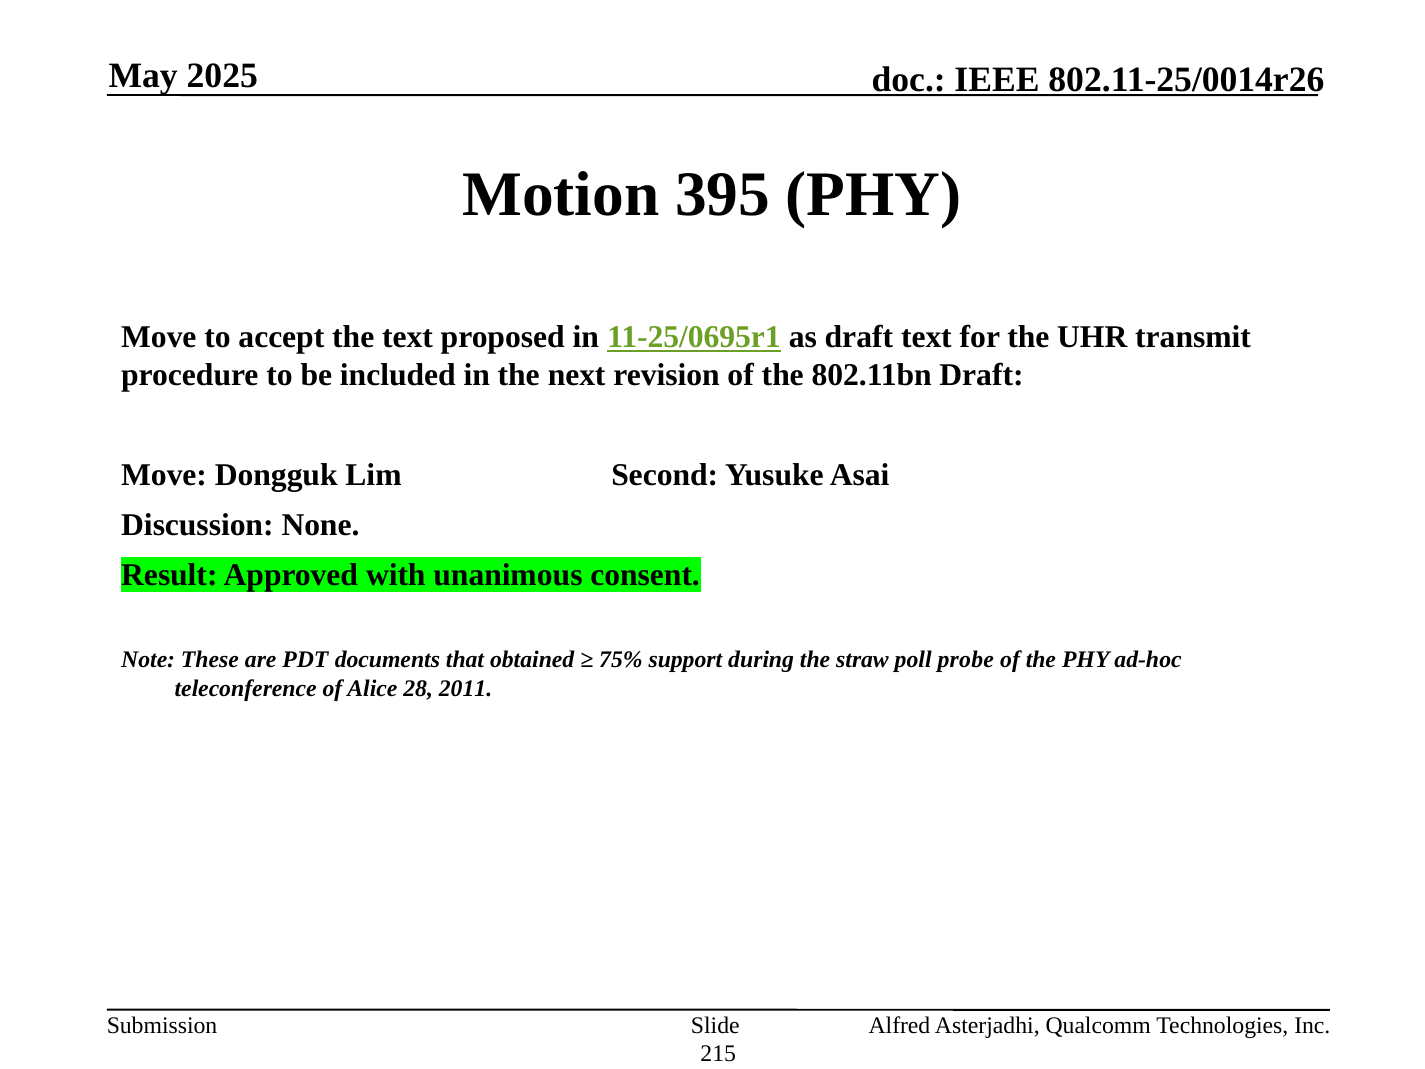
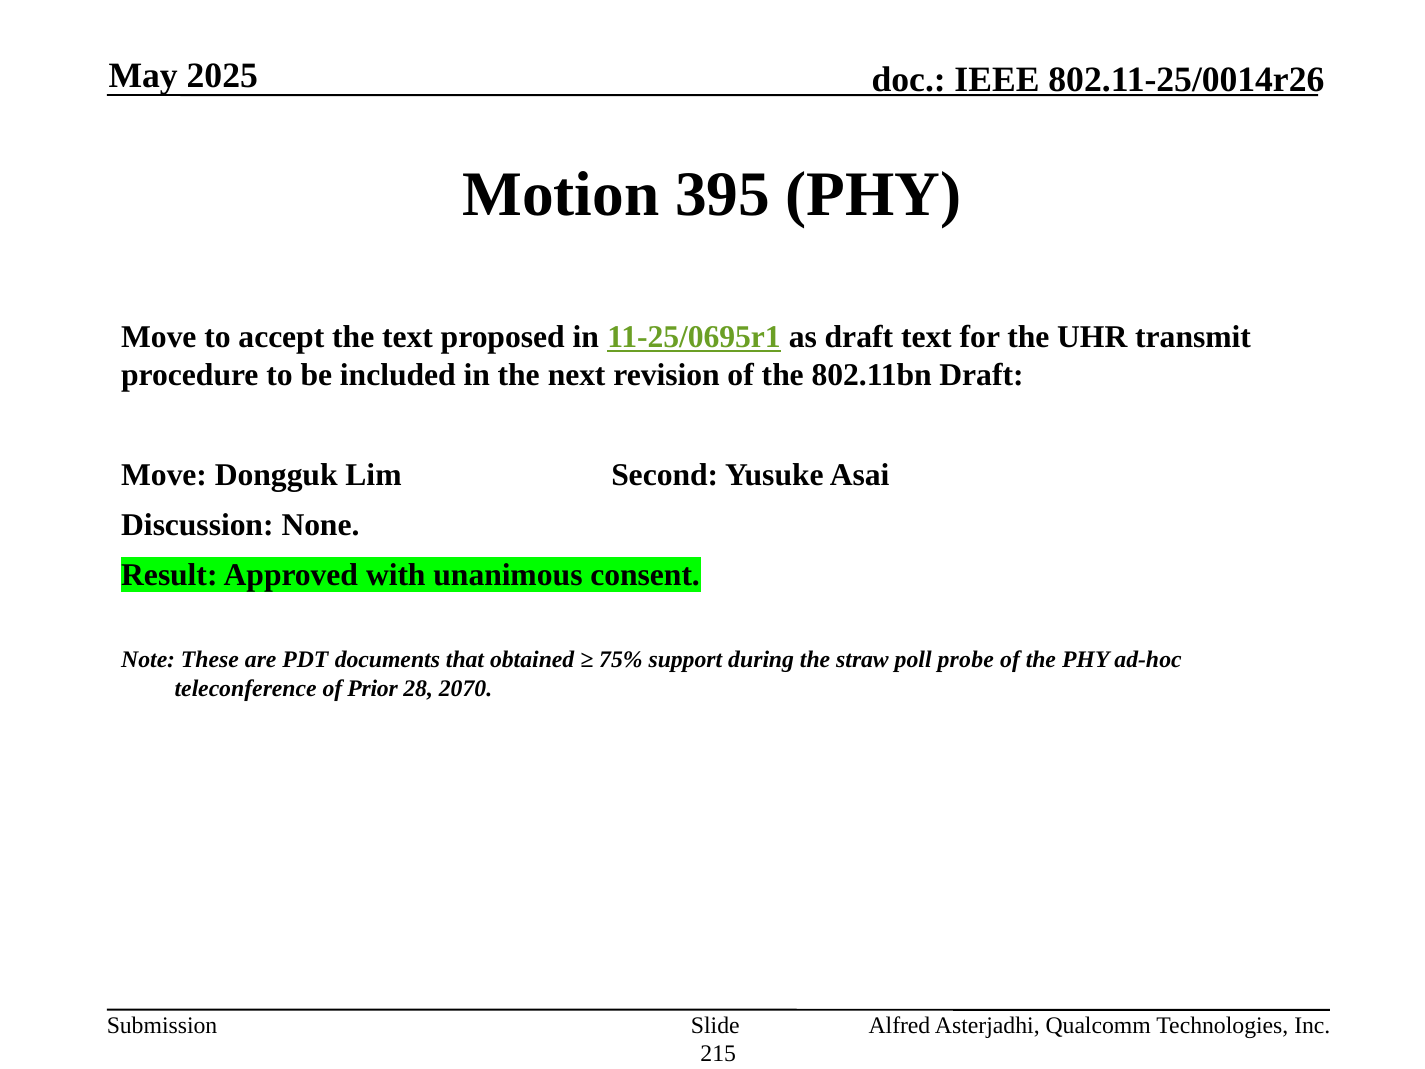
Alice: Alice -> Prior (373, 688)
2011: 2011 -> 2070 (466, 688)
